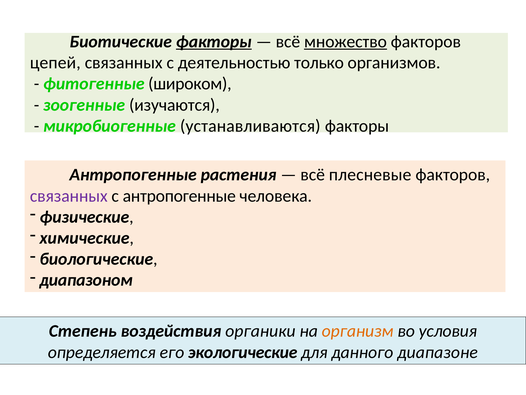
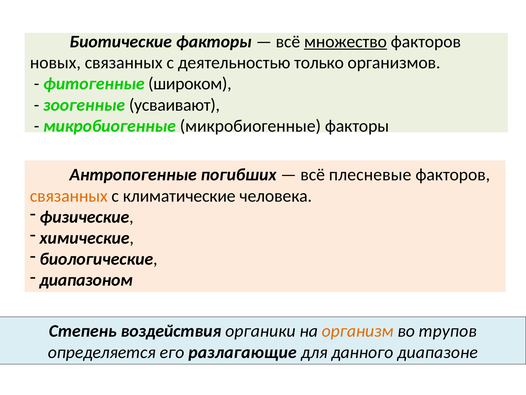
факторы underline: present -> none (214, 42)
цепей: цепей -> новых (55, 63)
изучаются: изучаются -> усваивают (174, 105)
микробиогенные устанавливаются: устанавливаются -> микробиогенные (250, 126)
растения: растения -> погибших (239, 175)
связанных colour: purple -> orange (69, 196)
с антропогенные: антропогенные -> климатические (179, 196)
условия: условия -> трупов (448, 331)
экологические: экологические -> разлагающие (243, 352)
